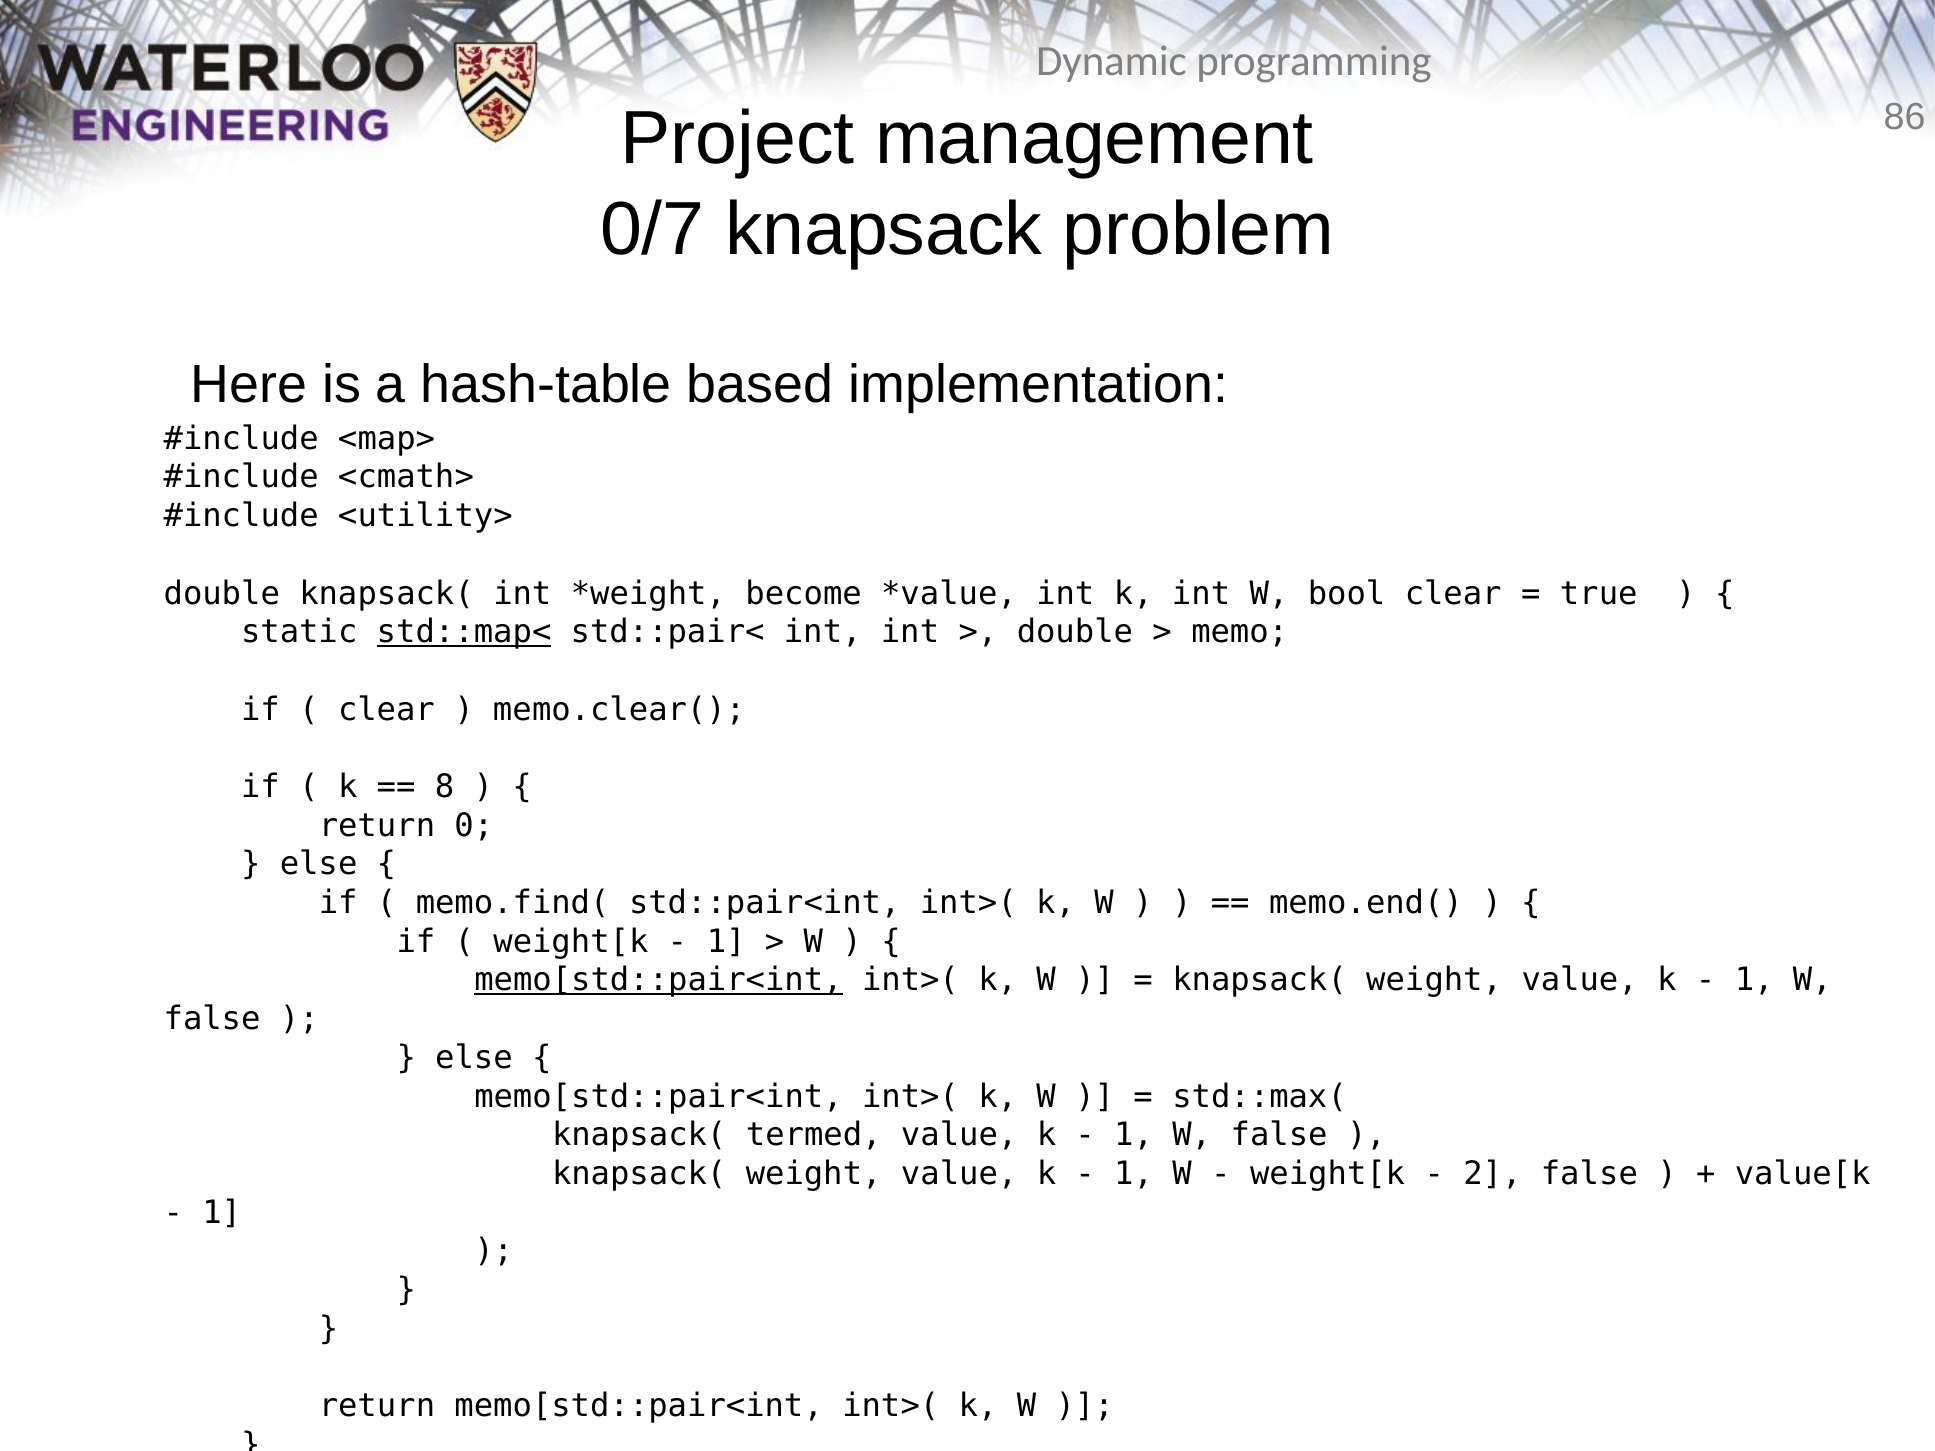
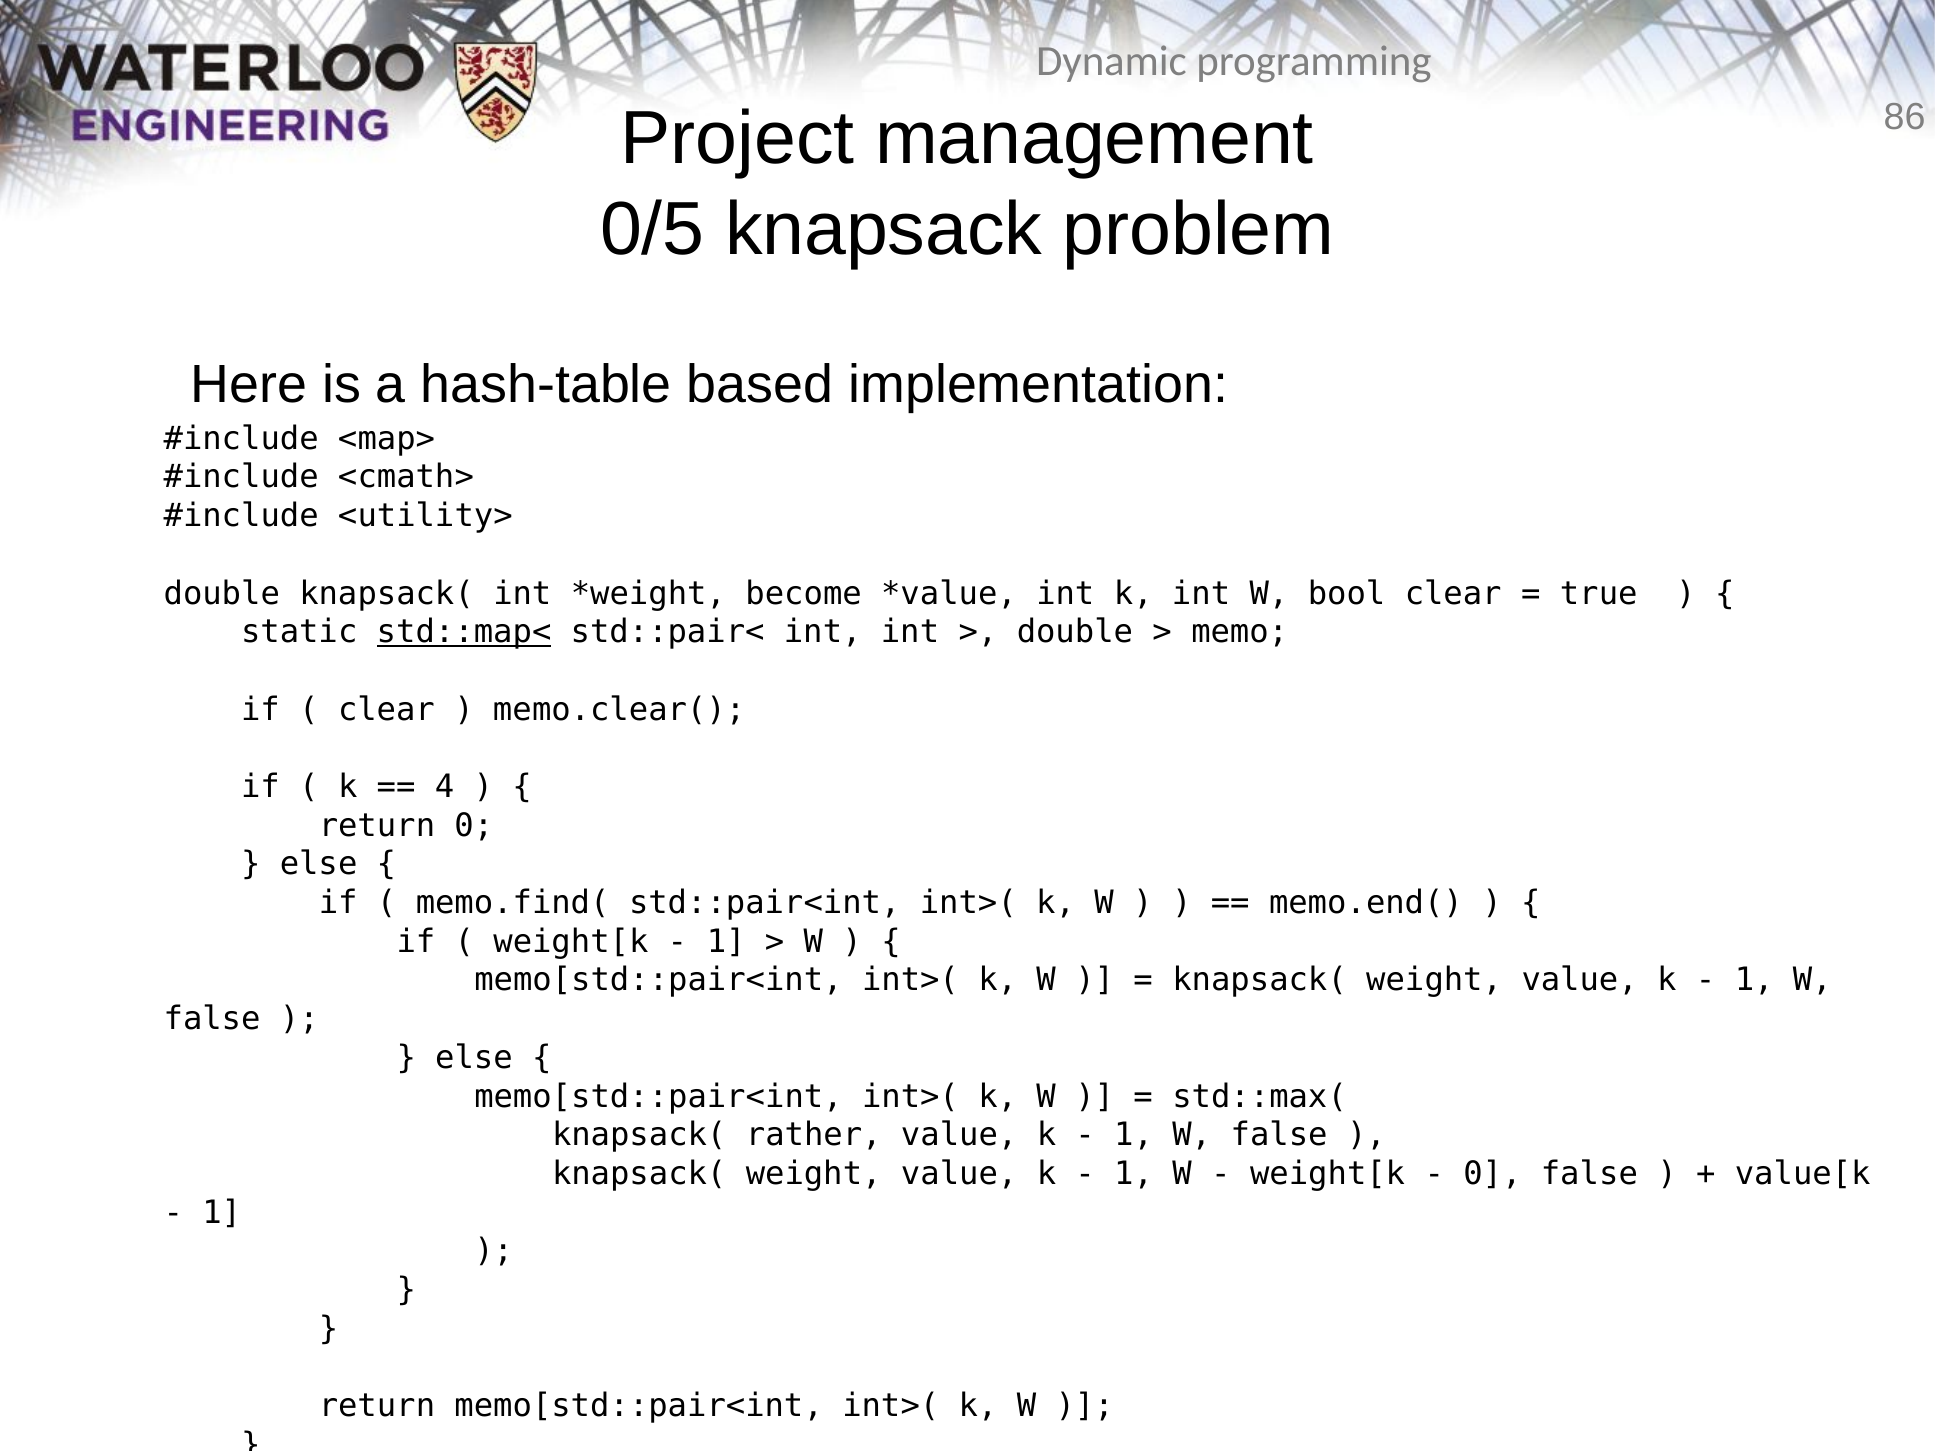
0/7: 0/7 -> 0/5 (652, 229)
8: 8 -> 4 (445, 787)
memo[std::pair<int underline: present -> none (658, 980)
termed: termed -> rather (814, 1135)
2: 2 -> 0 (1492, 1174)
